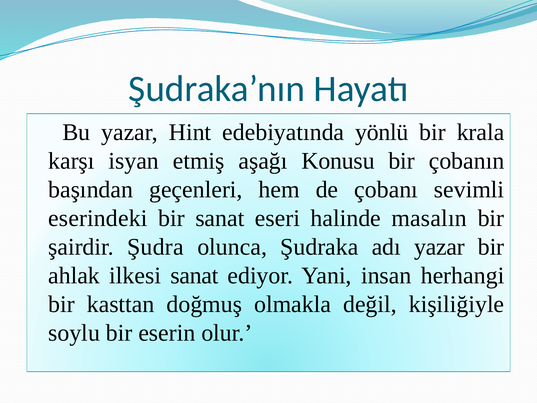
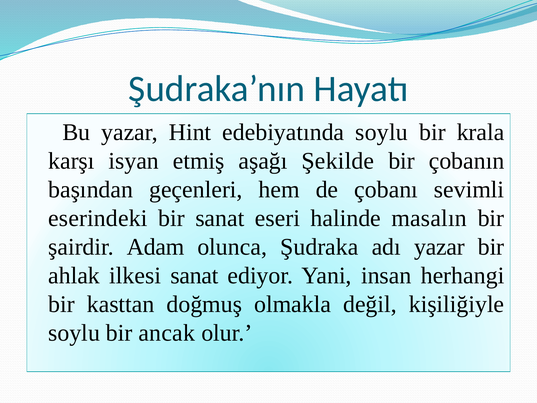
edebiyatında yönlü: yönlü -> soylu (382, 132)
Konusu: Konusu -> Şekilde (338, 161)
Şudra: Şudra -> Adam (156, 247)
eserin: eserin -> ancak (167, 333)
